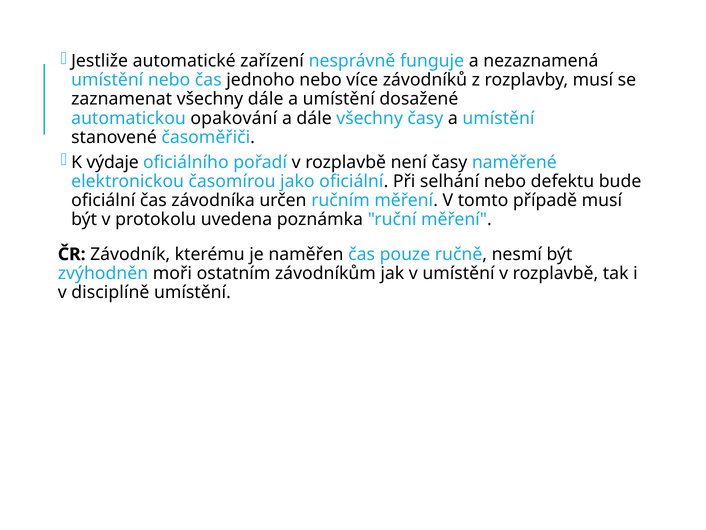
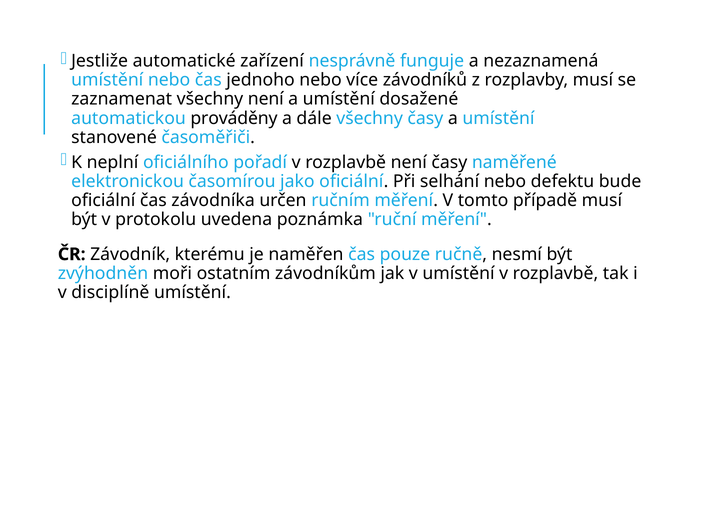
všechny dále: dále -> není (266, 99)
opakování: opakování -> prováděny (234, 118)
výdaje: výdaje -> neplní (112, 162)
